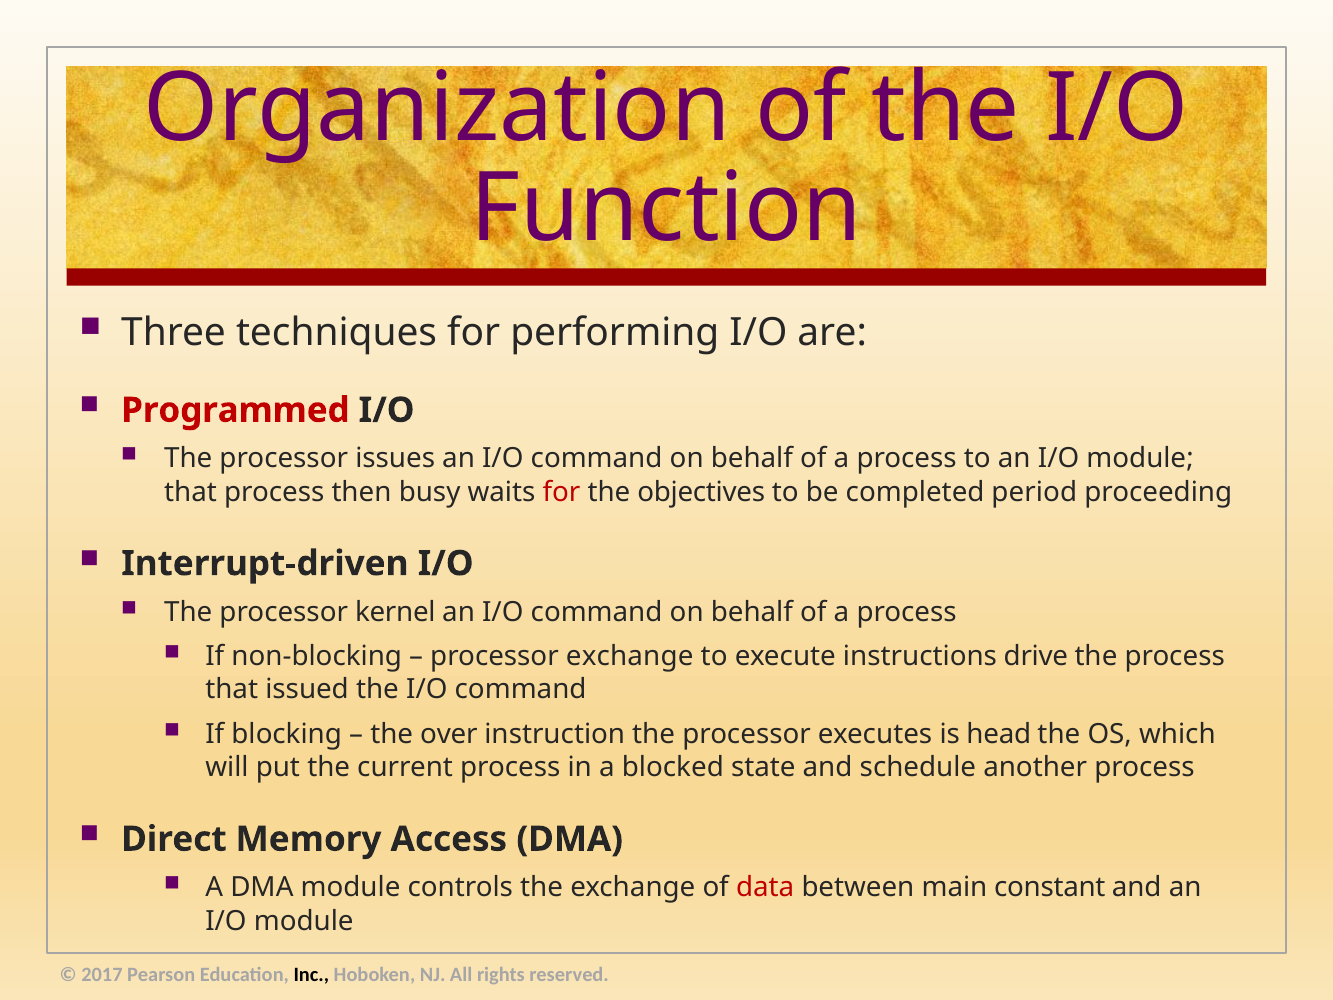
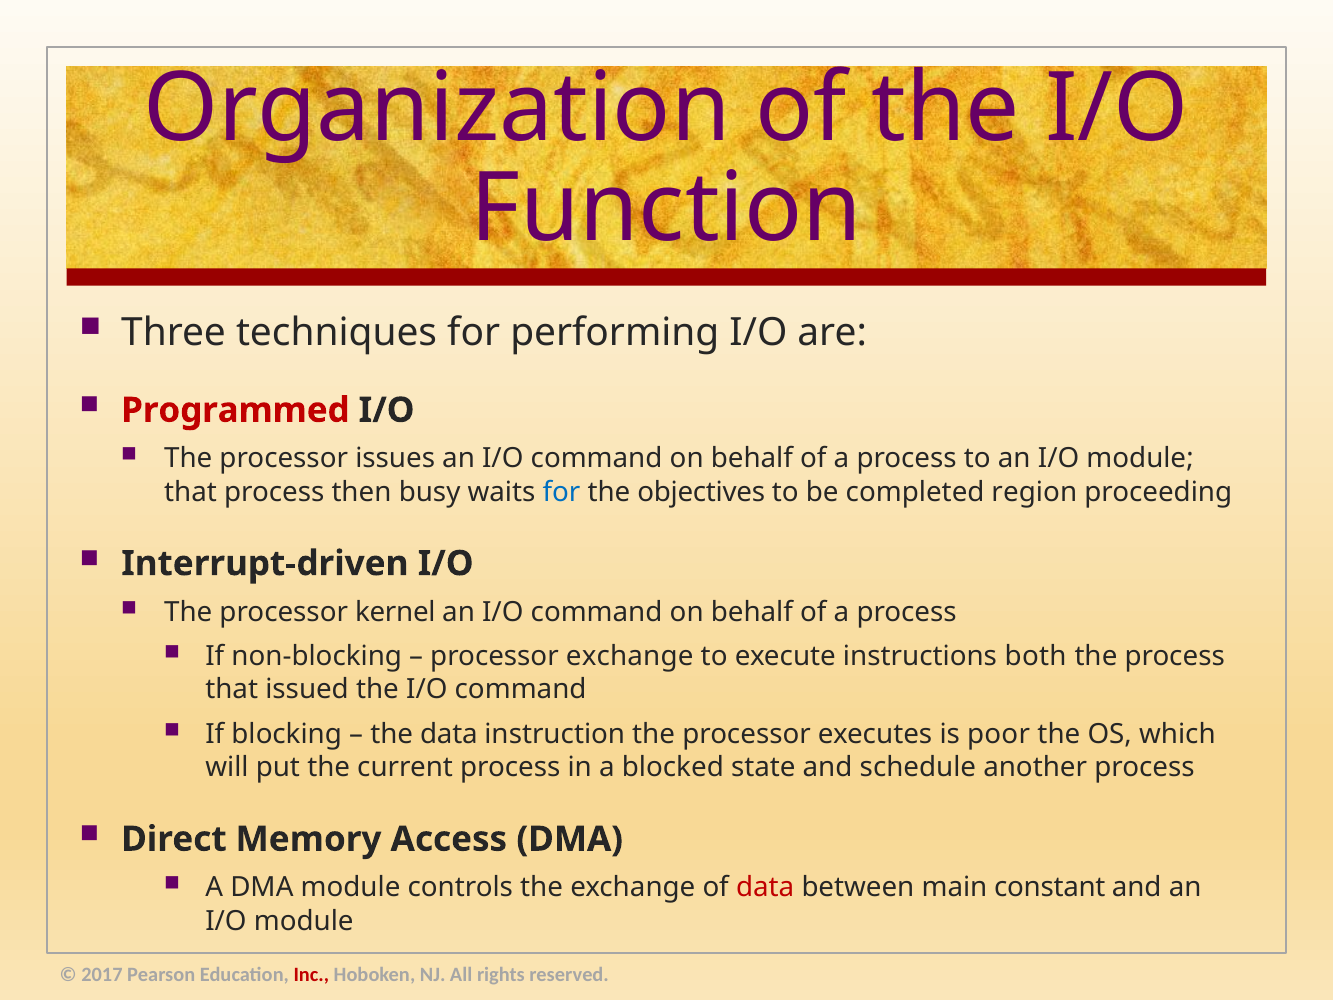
for colour: red -> blue (562, 492)
period: period -> region (1034, 492)
drive: drive -> both (1036, 656)
the over: over -> data (449, 734)
head: head -> poor (999, 734)
Inc colour: black -> red (311, 975)
